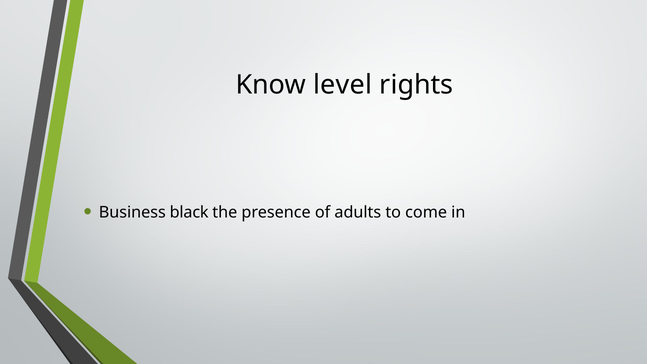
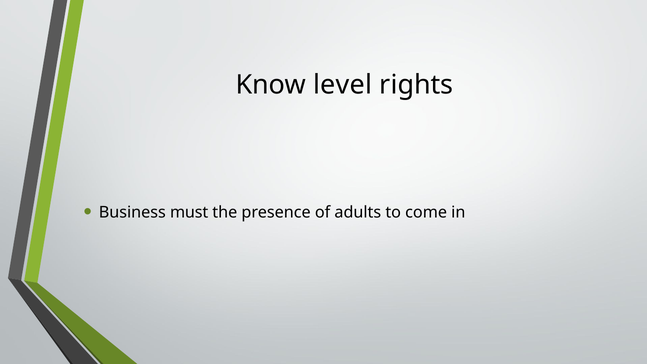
black: black -> must (189, 212)
